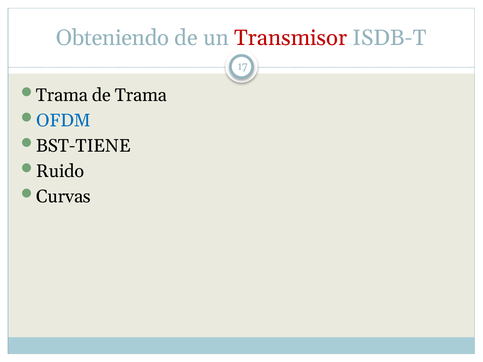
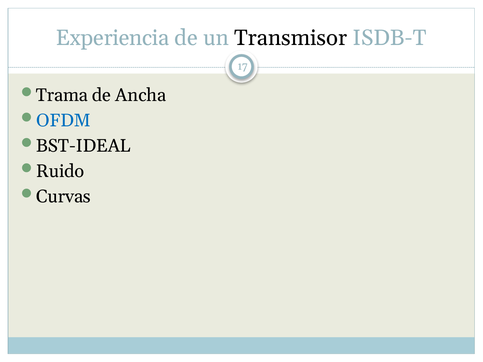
Obteniendo: Obteniendo -> Experiencia (113, 38)
Transmisor colour: red -> black (291, 38)
de Trama: Trama -> Ancha (141, 95)
BST-TIENE: BST-TIENE -> BST-IDEAL (84, 146)
